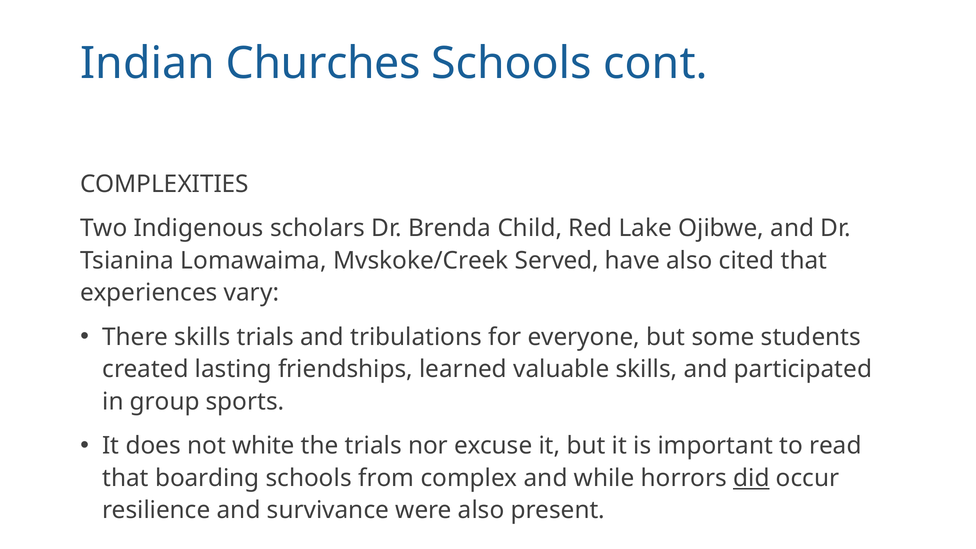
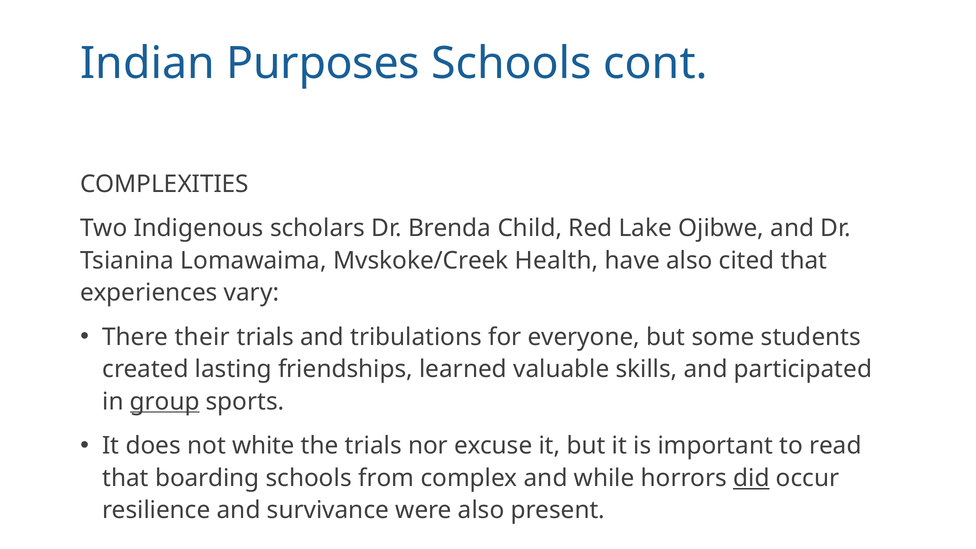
Churches: Churches -> Purposes (323, 64)
Served: Served -> Health (557, 261)
There skills: skills -> their (202, 337)
group underline: none -> present (165, 401)
